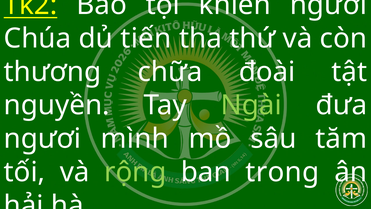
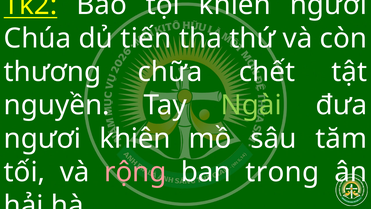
đoài: đoài -> chết (267, 72)
ngươi mình: mình -> khiên (135, 139)
rộng colour: light green -> pink (135, 172)
